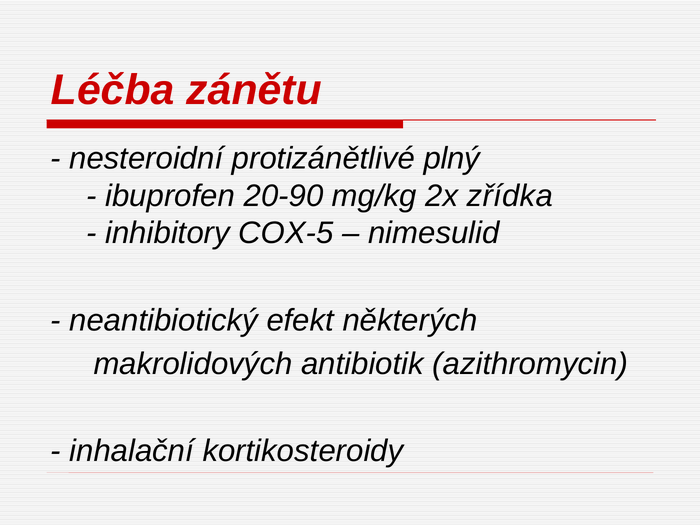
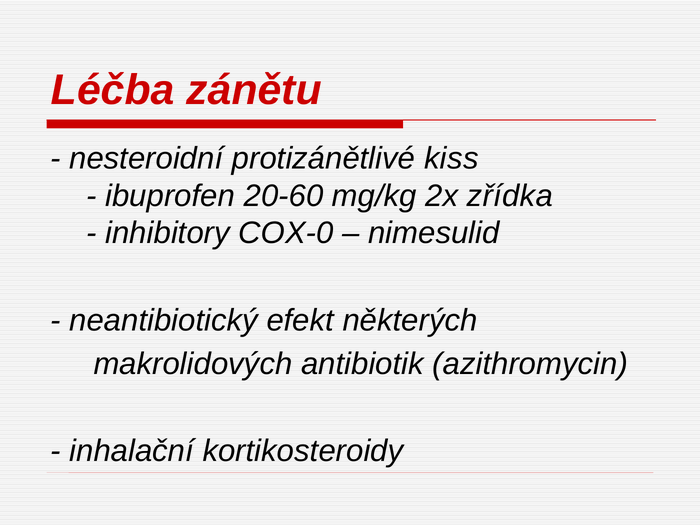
plný: plný -> kiss (451, 159)
20-90: 20-90 -> 20-60 (284, 196)
COX-5: COX-5 -> COX-0 (286, 233)
